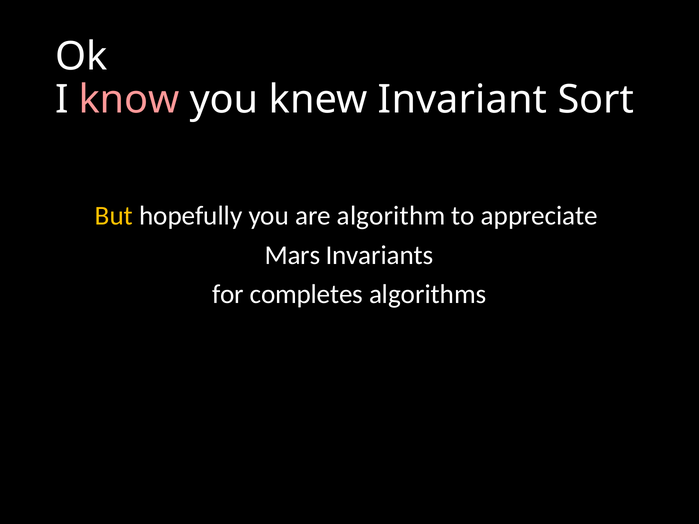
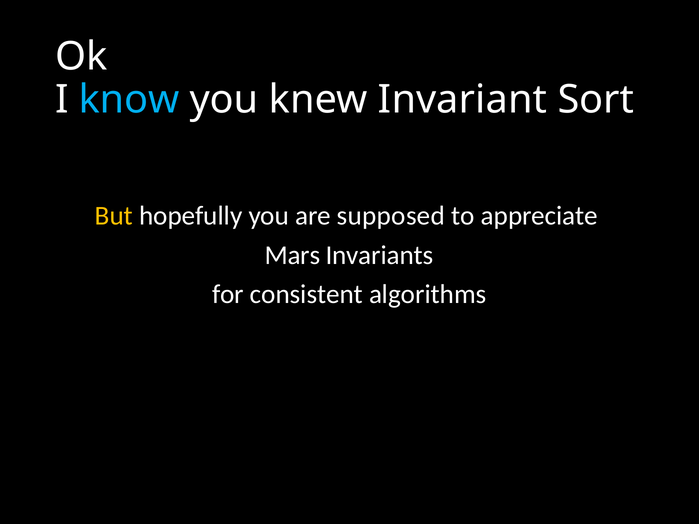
know colour: pink -> light blue (129, 100)
algorithm: algorithm -> supposed (391, 216)
completes: completes -> consistent (306, 294)
